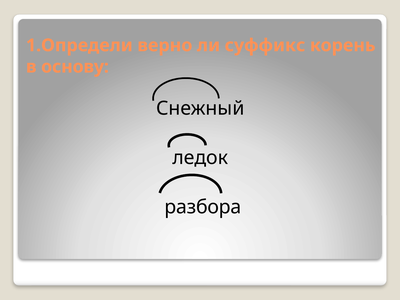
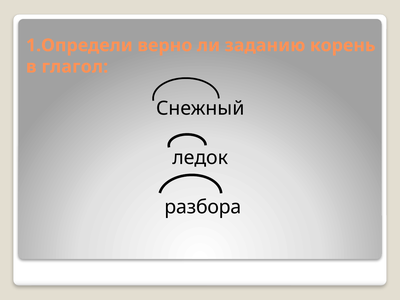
суффикс: суффикс -> заданию (265, 45)
основу: основу -> глагол (75, 67)
